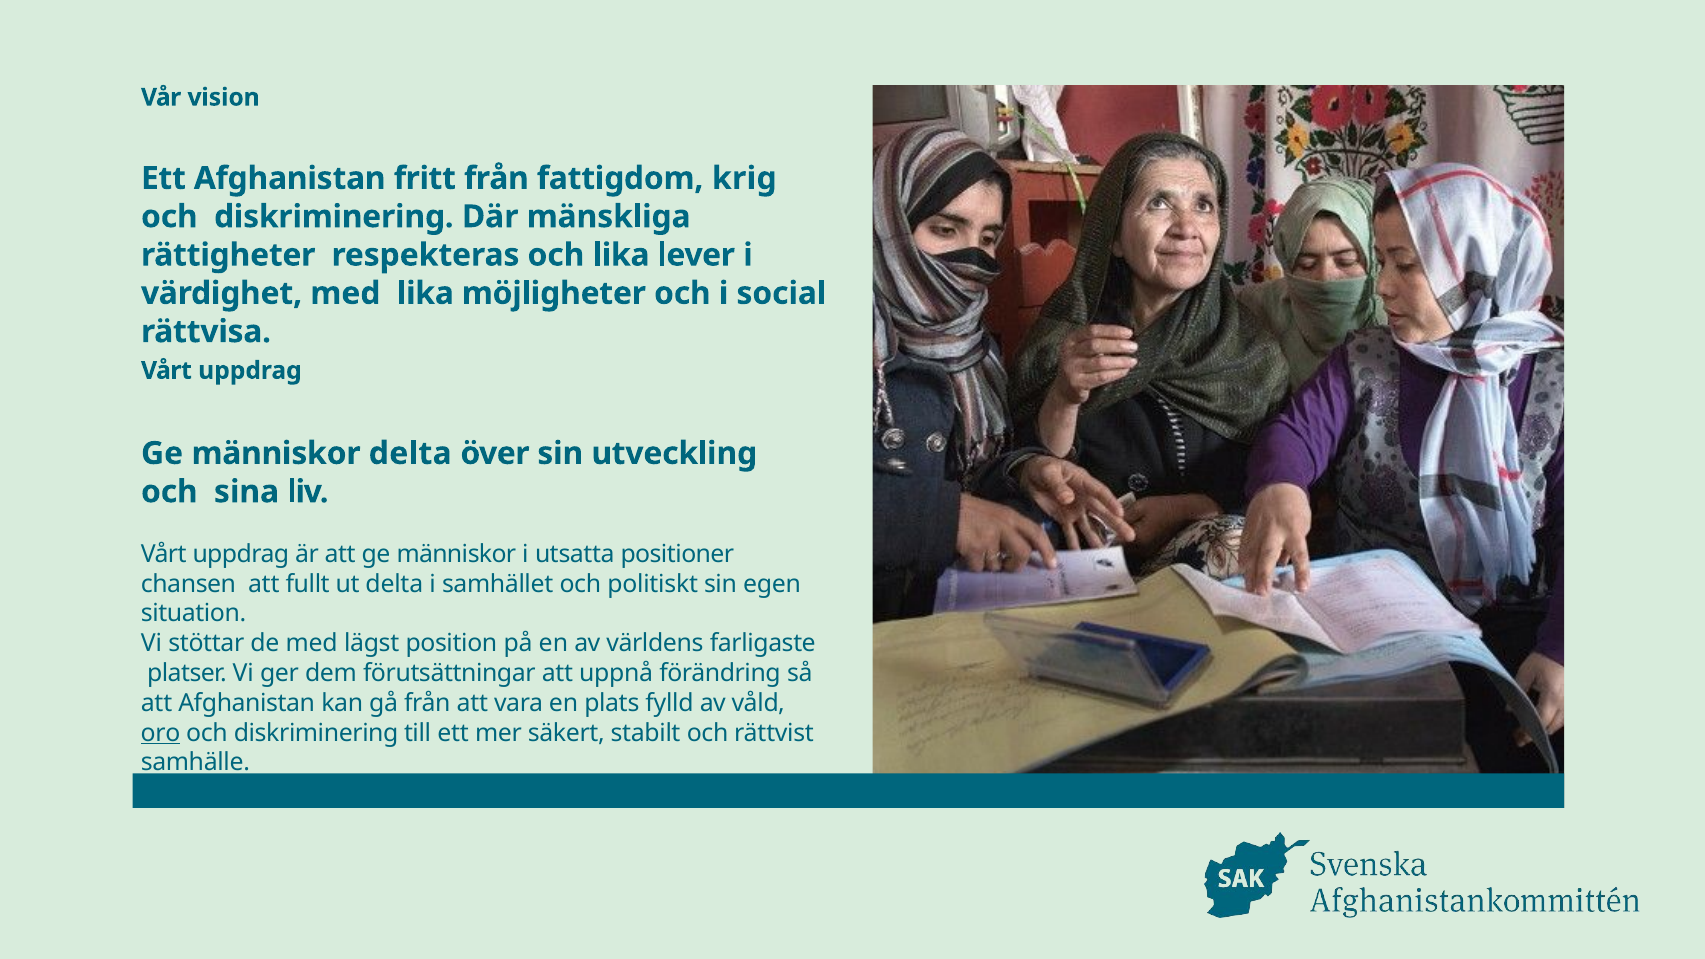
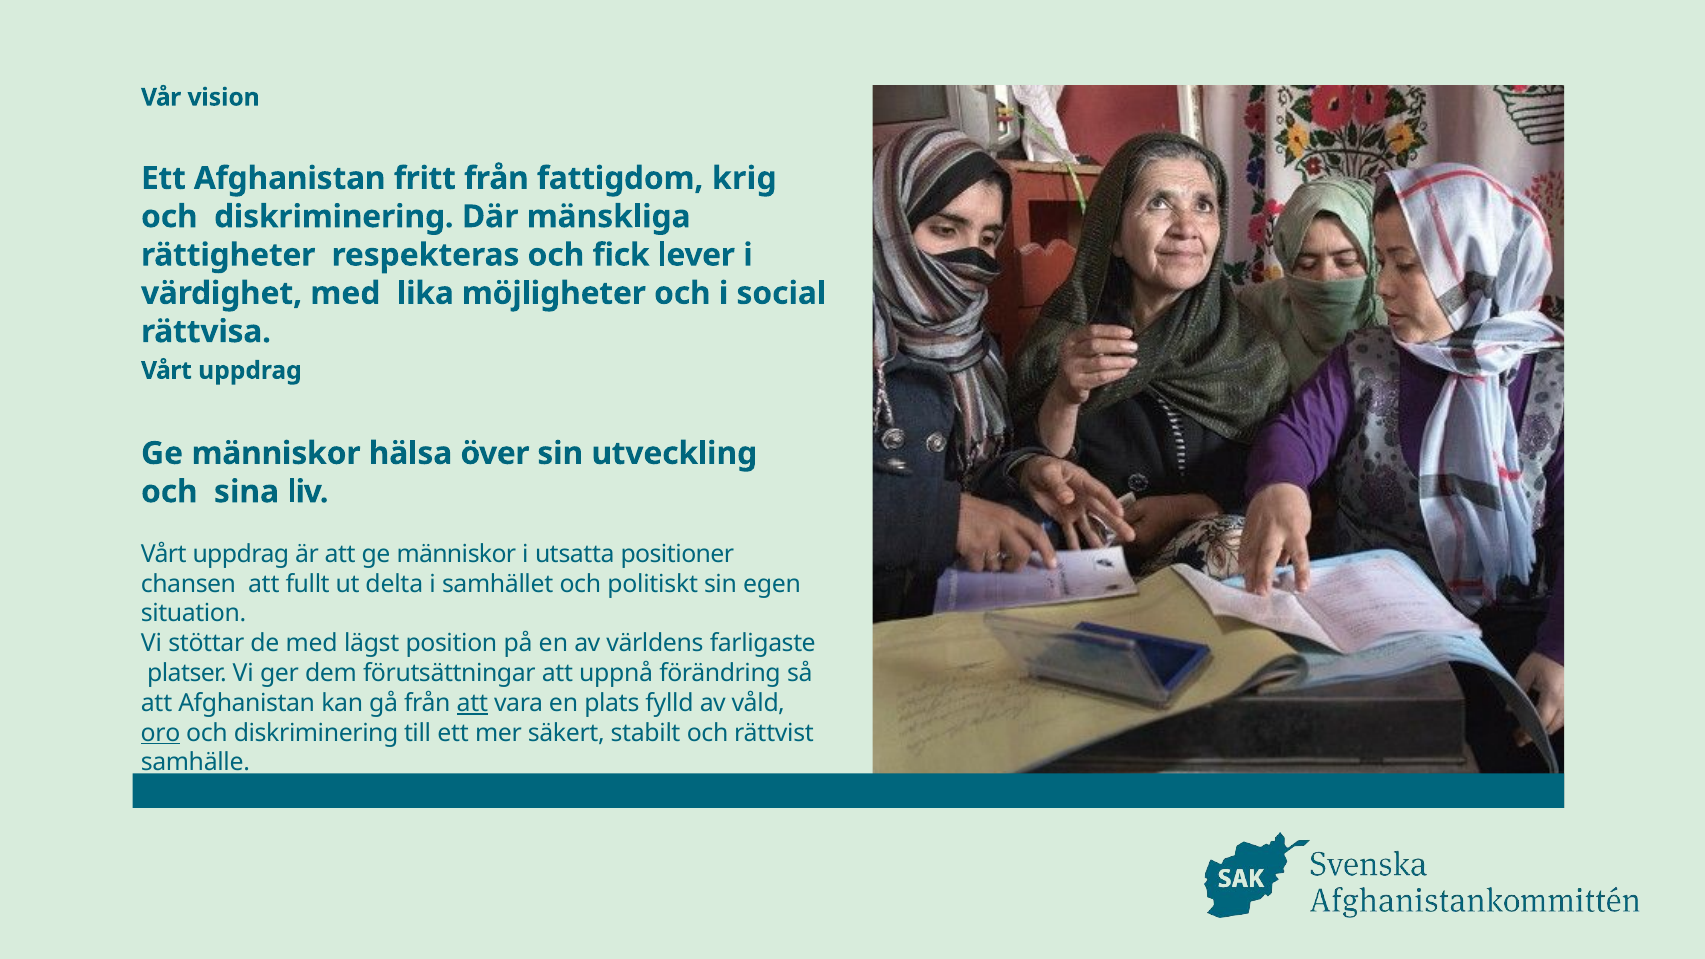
och lika: lika -> fick (621, 255)
människor delta: delta -> hälsa (410, 453)
att underline: none -> present (472, 703)
